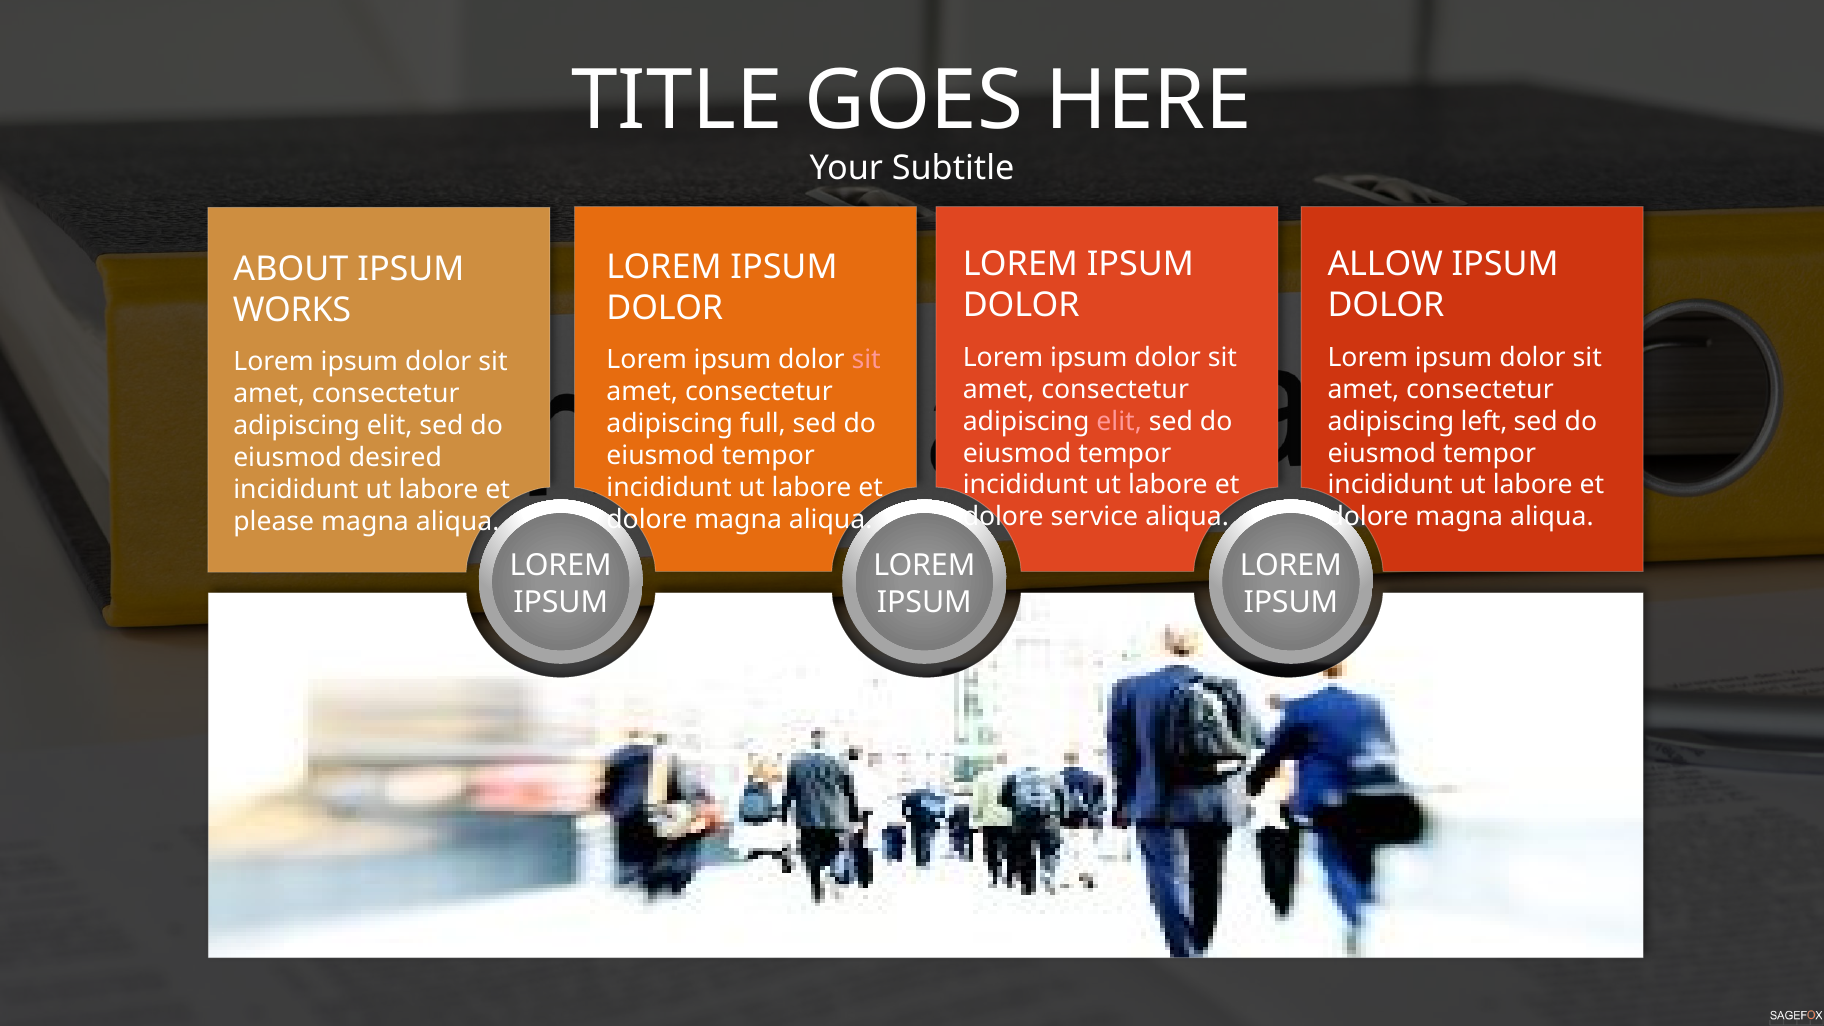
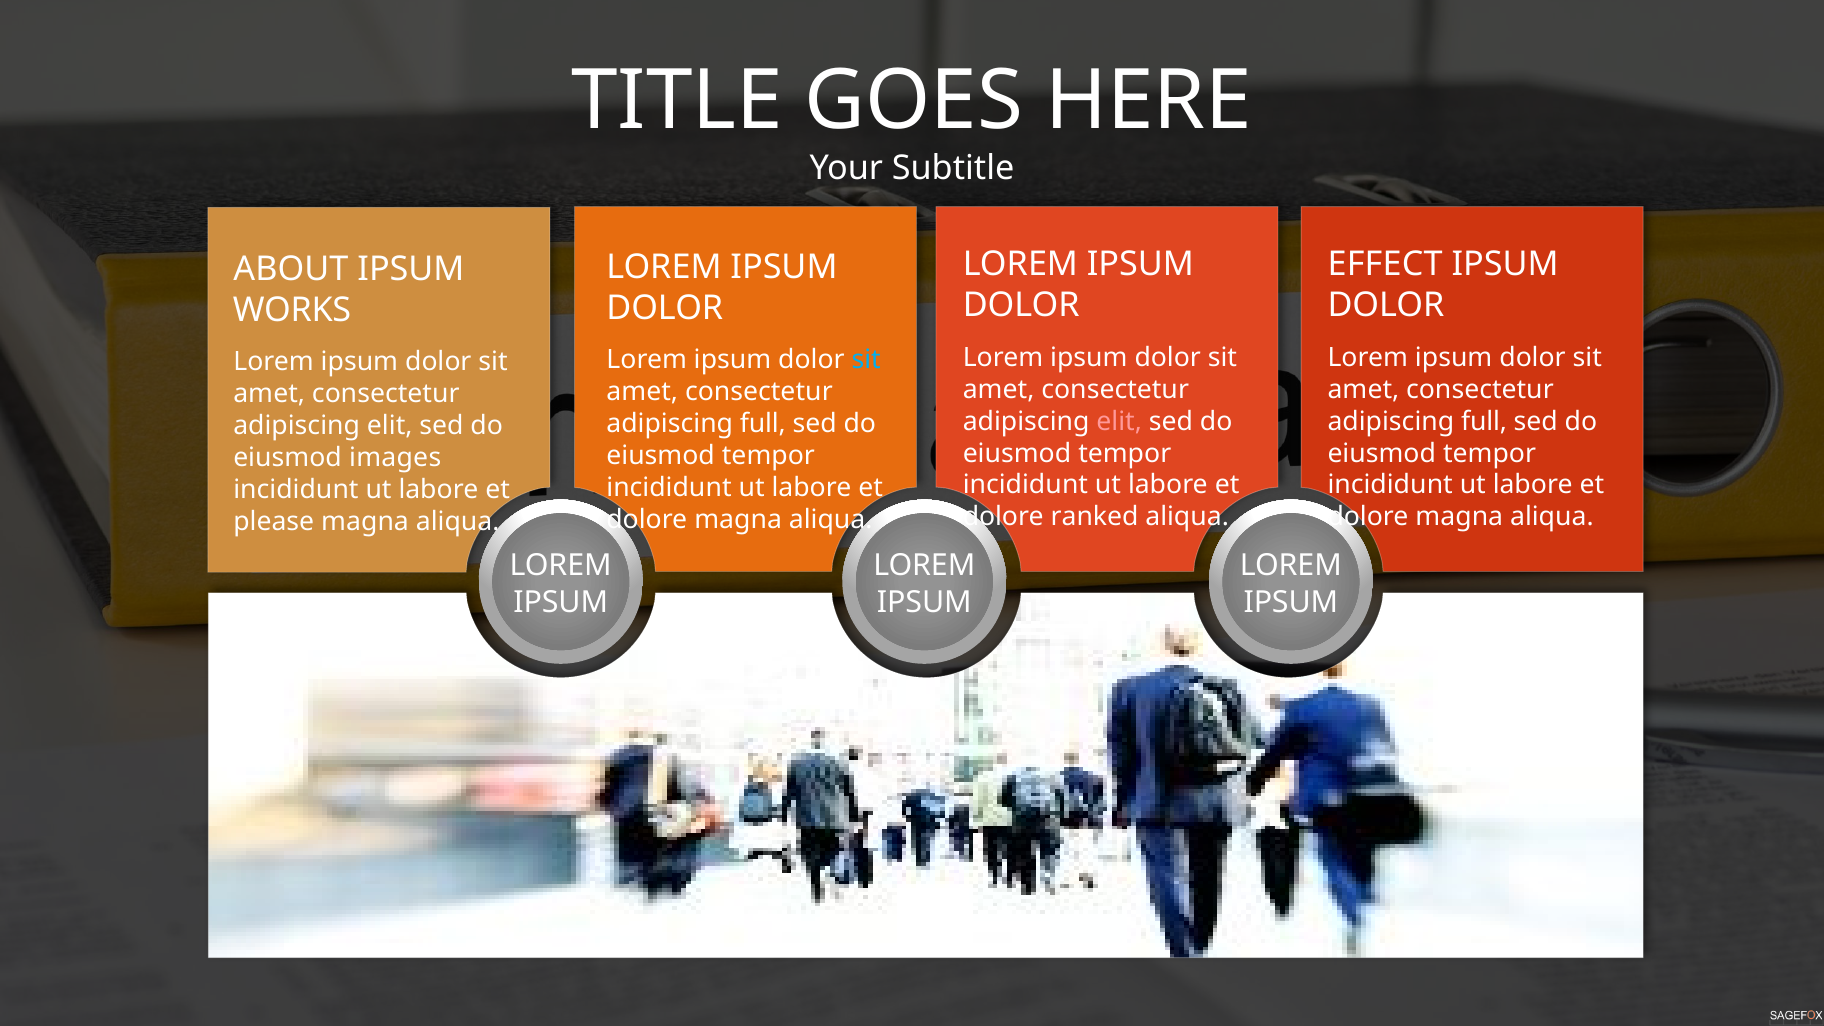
ALLOW: ALLOW -> EFFECT (1385, 265)
sit colour: pink -> light blue (866, 360)
left: left -> full (1484, 421)
desired: desired -> images (395, 458)
service: service -> ranked (1095, 517)
